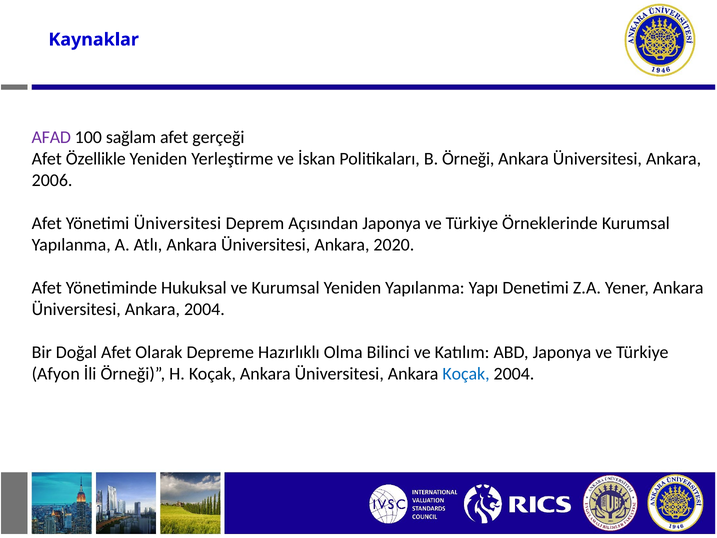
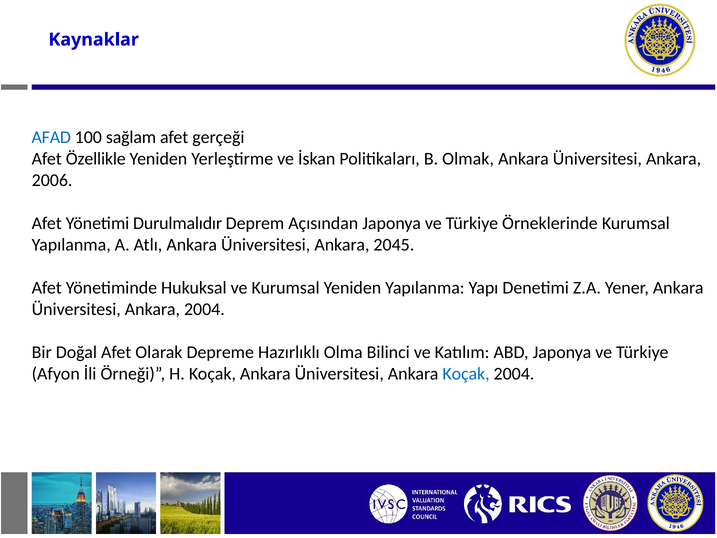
AFAD colour: purple -> blue (51, 137)
B Örneği: Örneği -> Olmak (468, 159)
Yönetimi Üniversitesi: Üniversitesi -> Durulmalıdır (178, 223)
2020: 2020 -> 2045 (394, 245)
